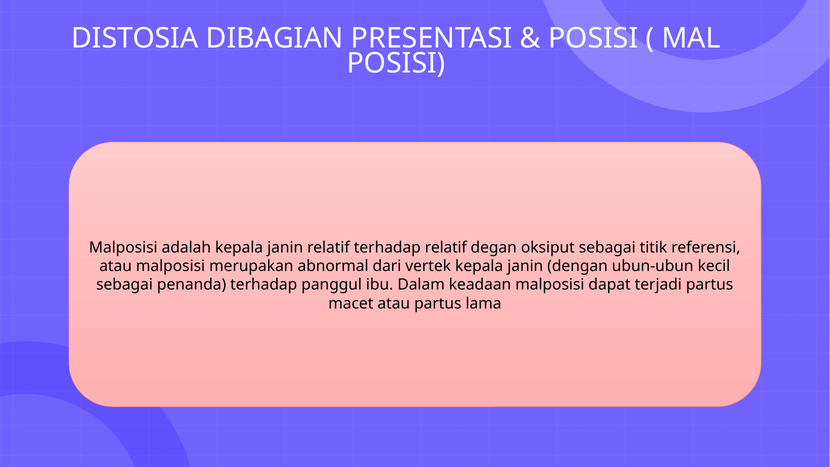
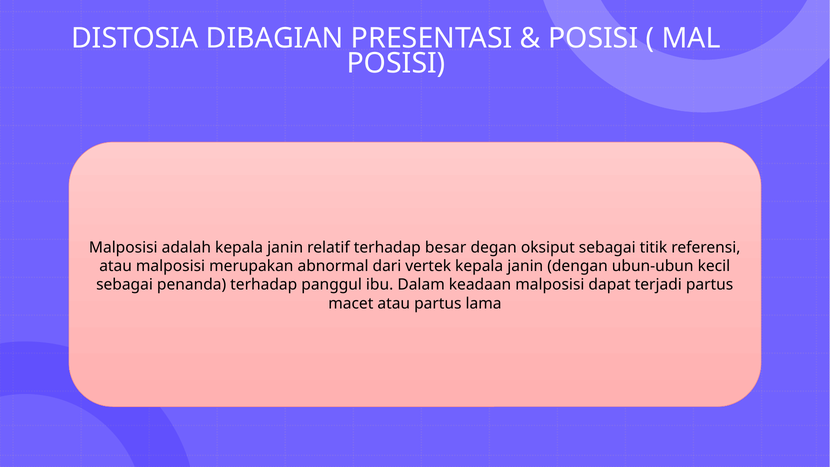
terhadap relatif: relatif -> besar (446, 247)
